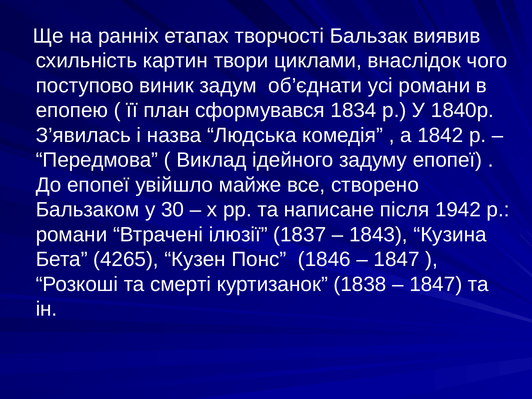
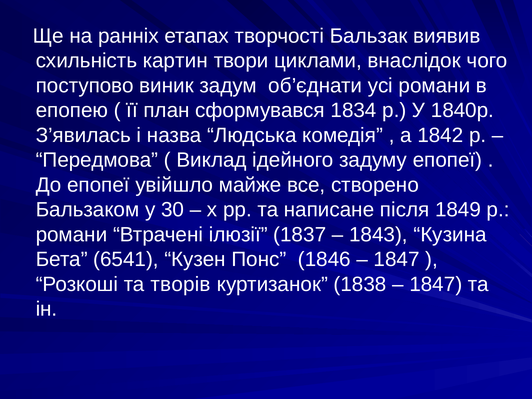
1942: 1942 -> 1849 (458, 210)
4265: 4265 -> 6541 (126, 259)
смерті: смерті -> творів (181, 284)
